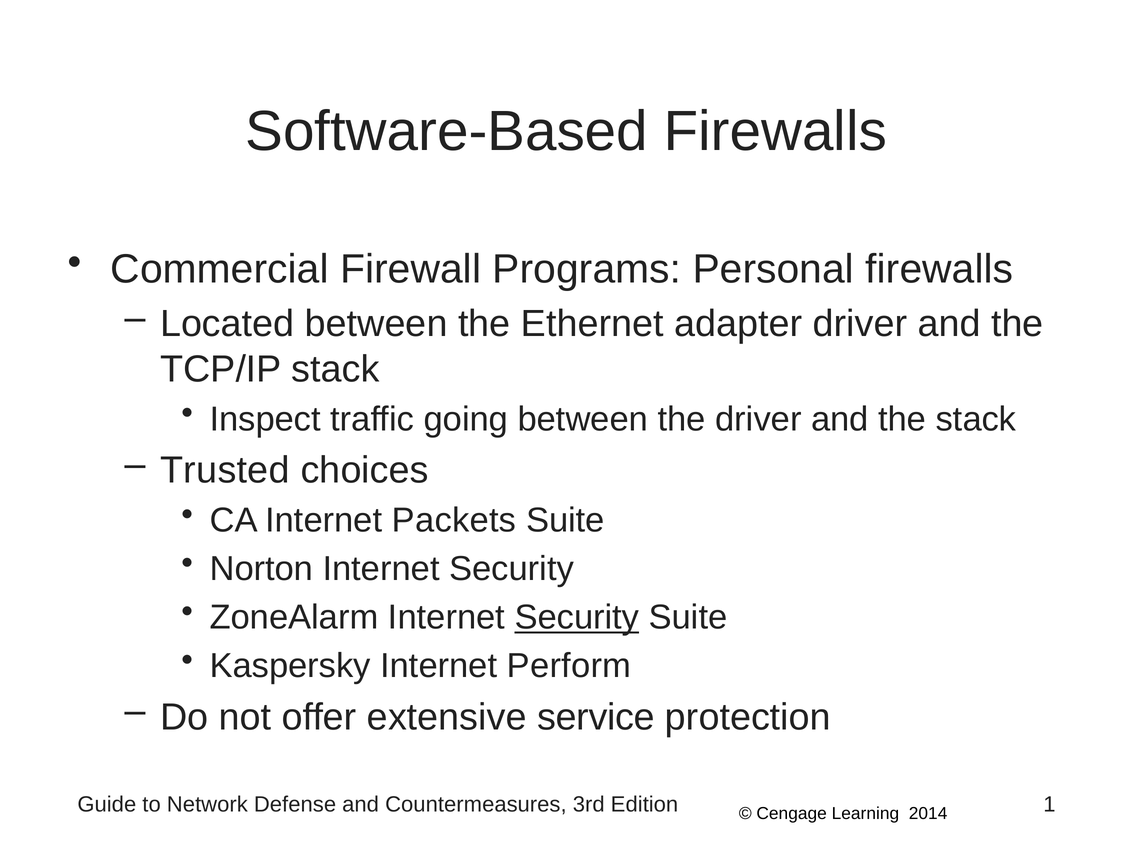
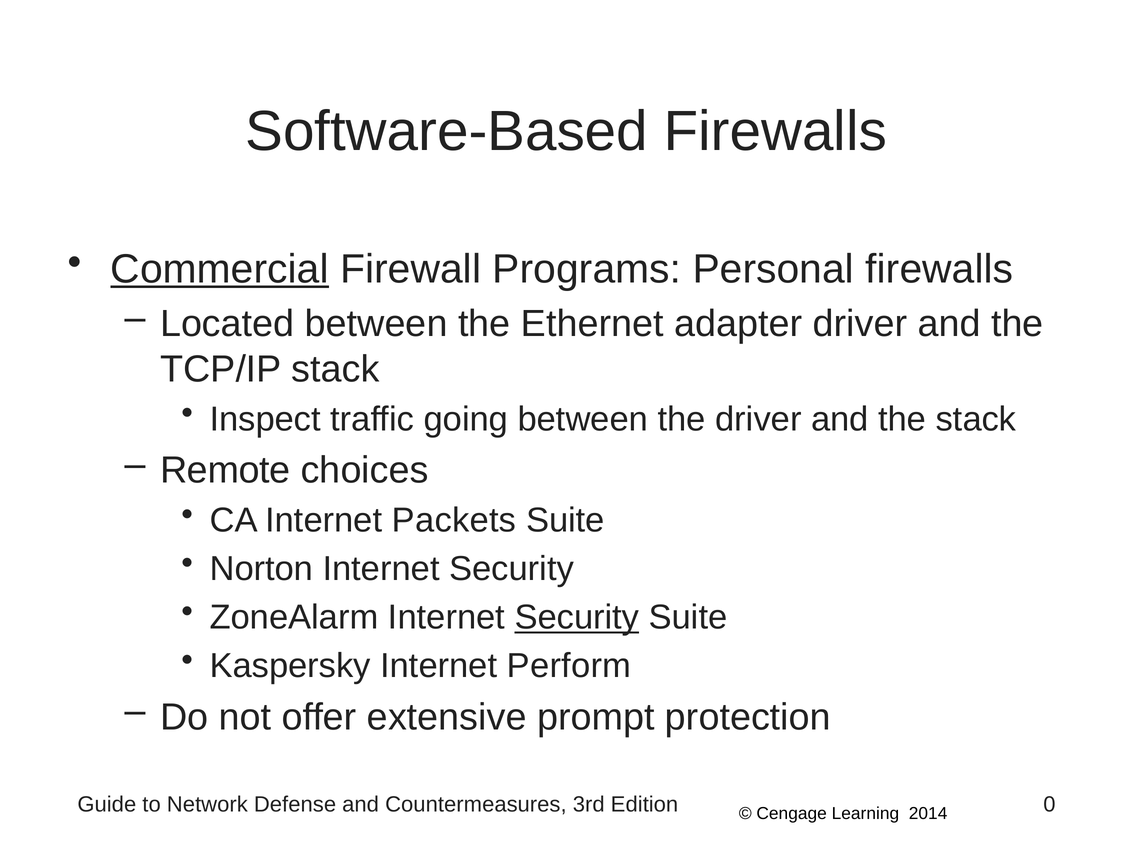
Commercial underline: none -> present (220, 269)
Trusted: Trusted -> Remote (225, 470)
service: service -> prompt (596, 717)
1: 1 -> 0 (1049, 804)
